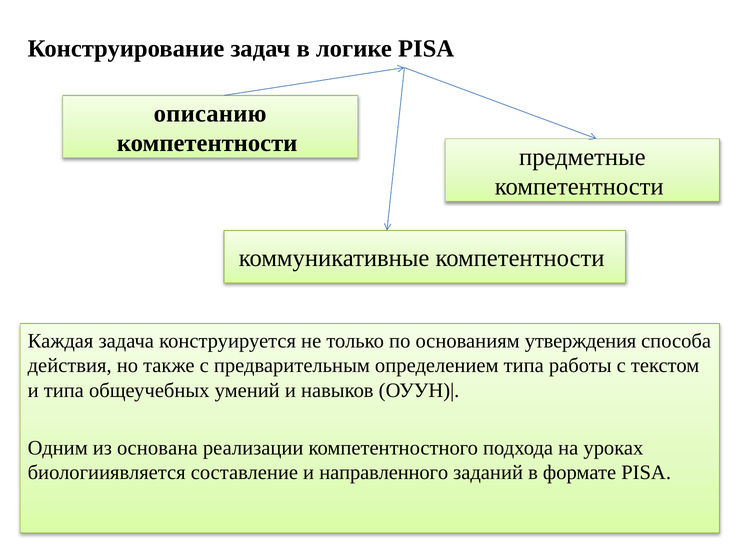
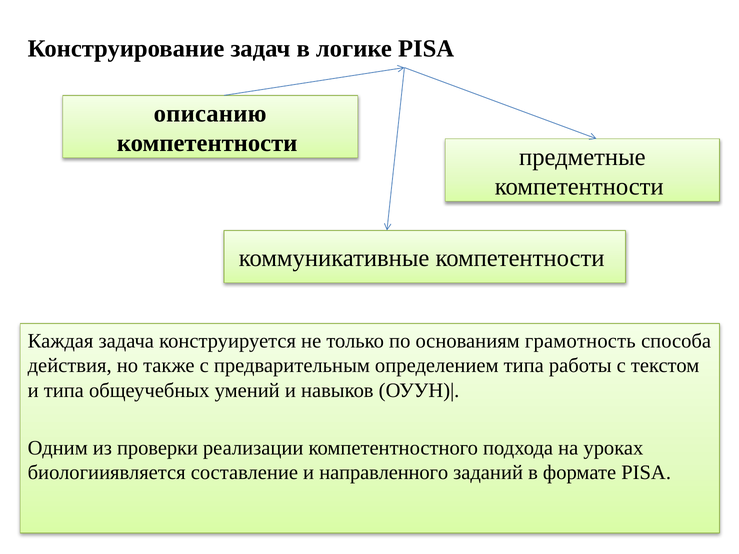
утверждения: утверждения -> грамотность (580, 341)
основана: основана -> проверки (158, 448)
